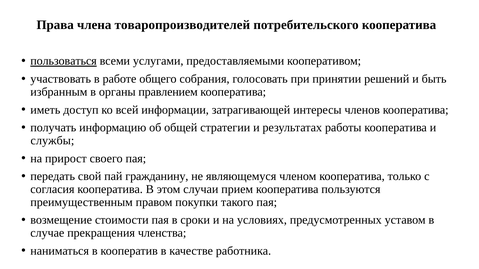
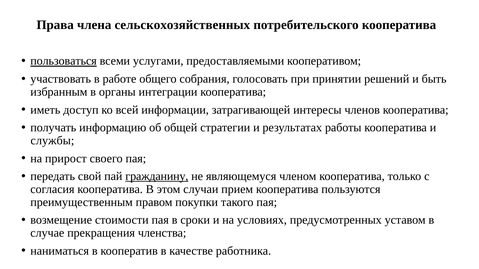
товаропроизводителей: товаропроизводителей -> сельскохозяйственных (182, 25)
правлением: правлением -> интеграции (168, 92)
гражданину underline: none -> present (157, 177)
